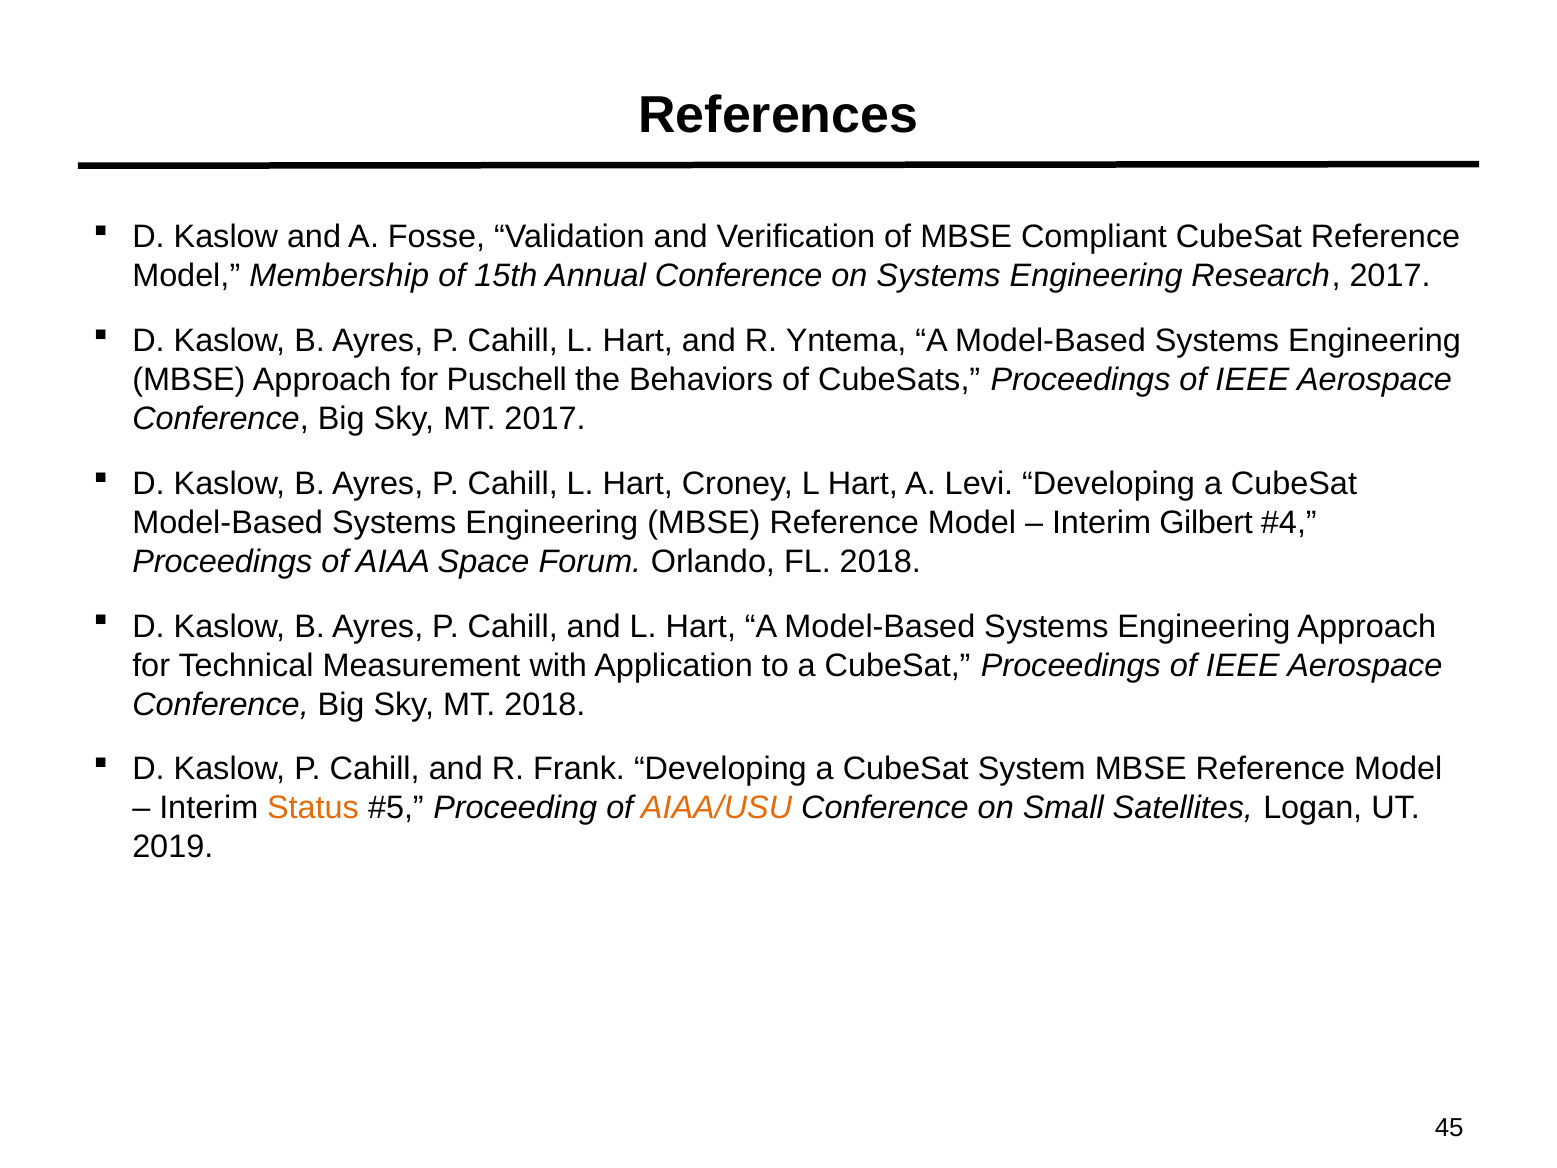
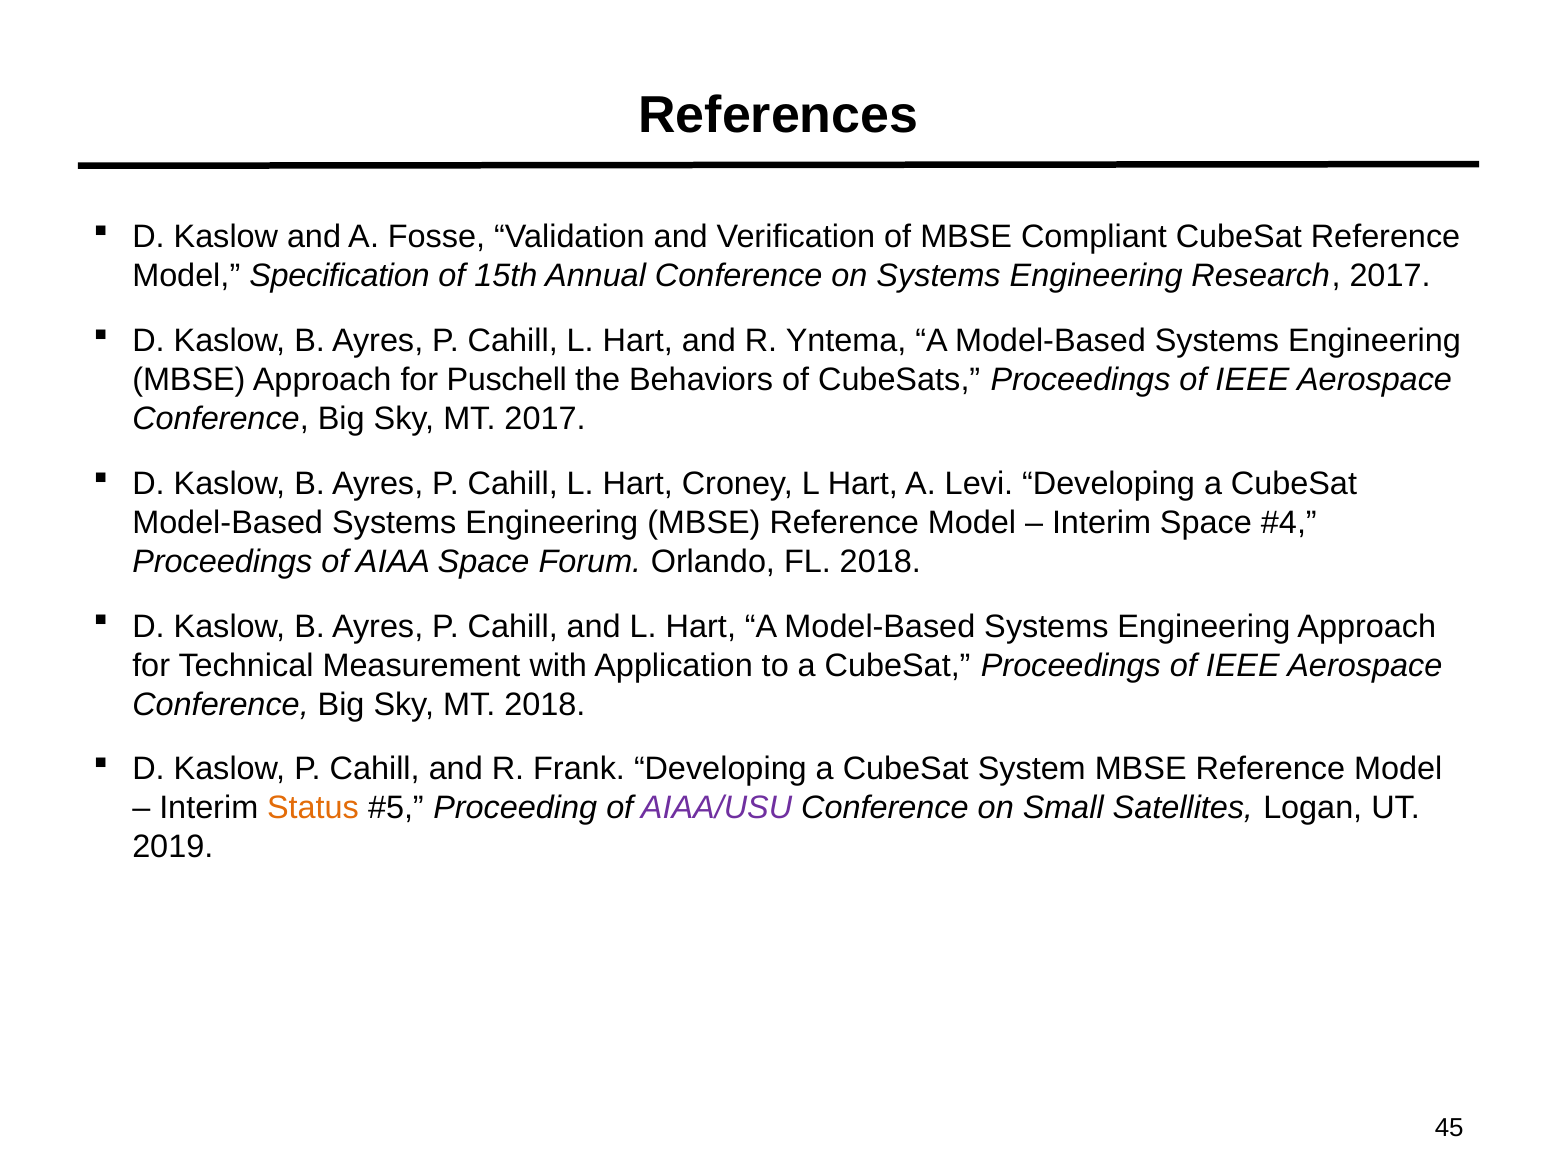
Membership: Membership -> Specification (339, 276)
Interim Gilbert: Gilbert -> Space (1206, 523)
AIAA/USU colour: orange -> purple (717, 808)
